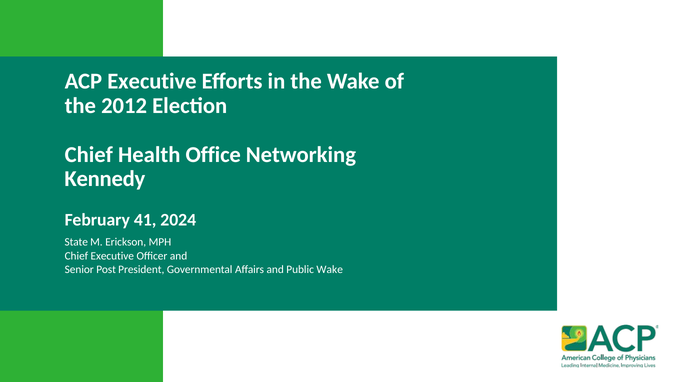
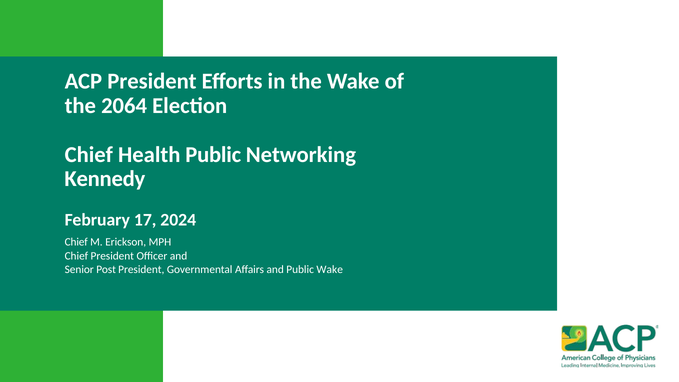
ACP Executive: Executive -> President (152, 81)
2012: 2012 -> 2064 (124, 106)
Health Office: Office -> Public (213, 155)
41: 41 -> 17 (145, 220)
State: State -> Chief (76, 242)
Chief Executive: Executive -> President (112, 256)
